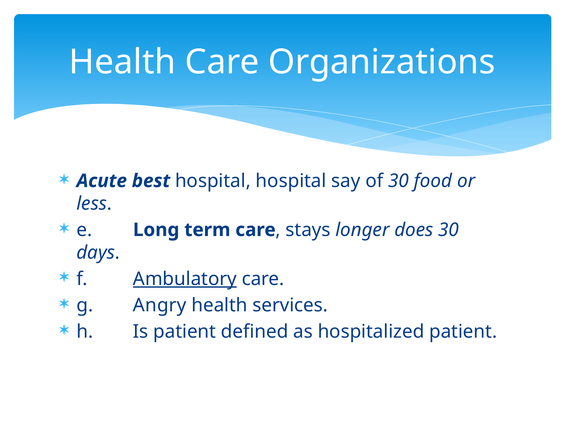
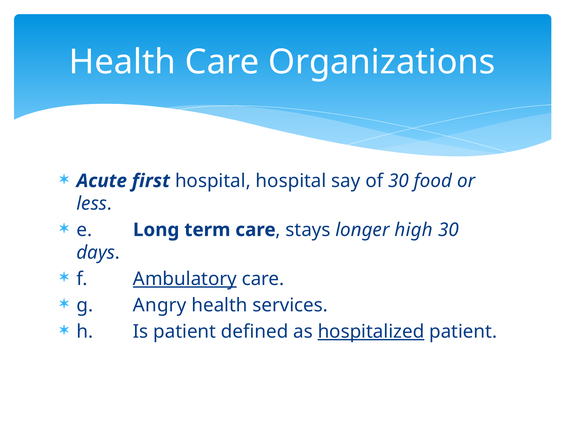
best: best -> first (151, 181)
does: does -> high (414, 230)
hospitalized underline: none -> present (371, 331)
